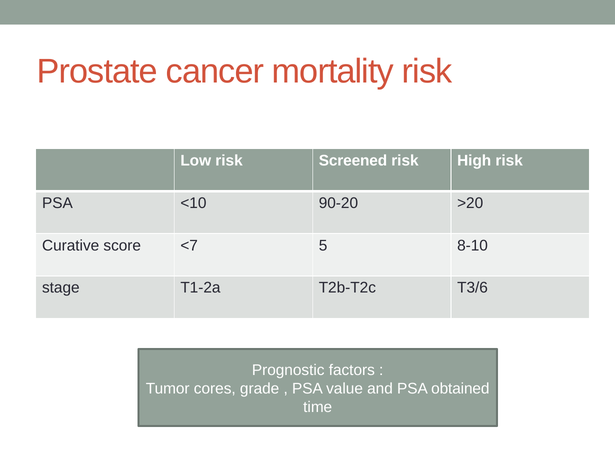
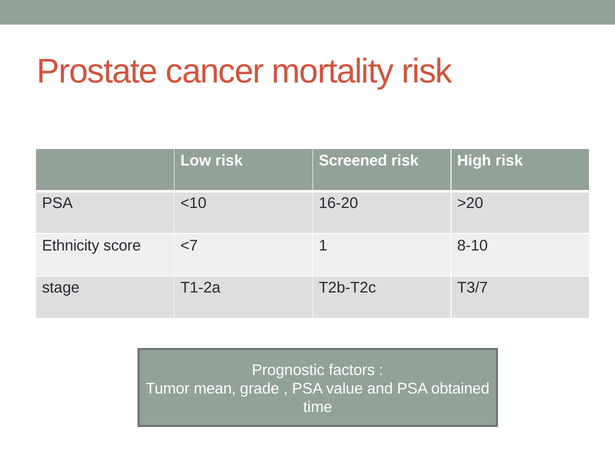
90-20: 90-20 -> 16-20 (338, 203)
Curative: Curative -> Ethnicity (71, 245)
5: 5 -> 1 (323, 245)
T3/6: T3/6 -> T3/7 (472, 287)
cores: cores -> mean (215, 388)
